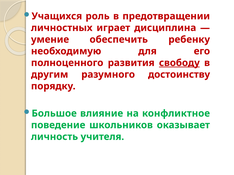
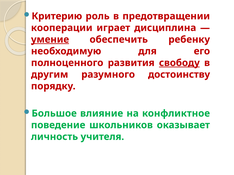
Учащихся: Учащихся -> Критерию (57, 16)
личностных: личностных -> кооперации (62, 28)
умение underline: none -> present (50, 40)
